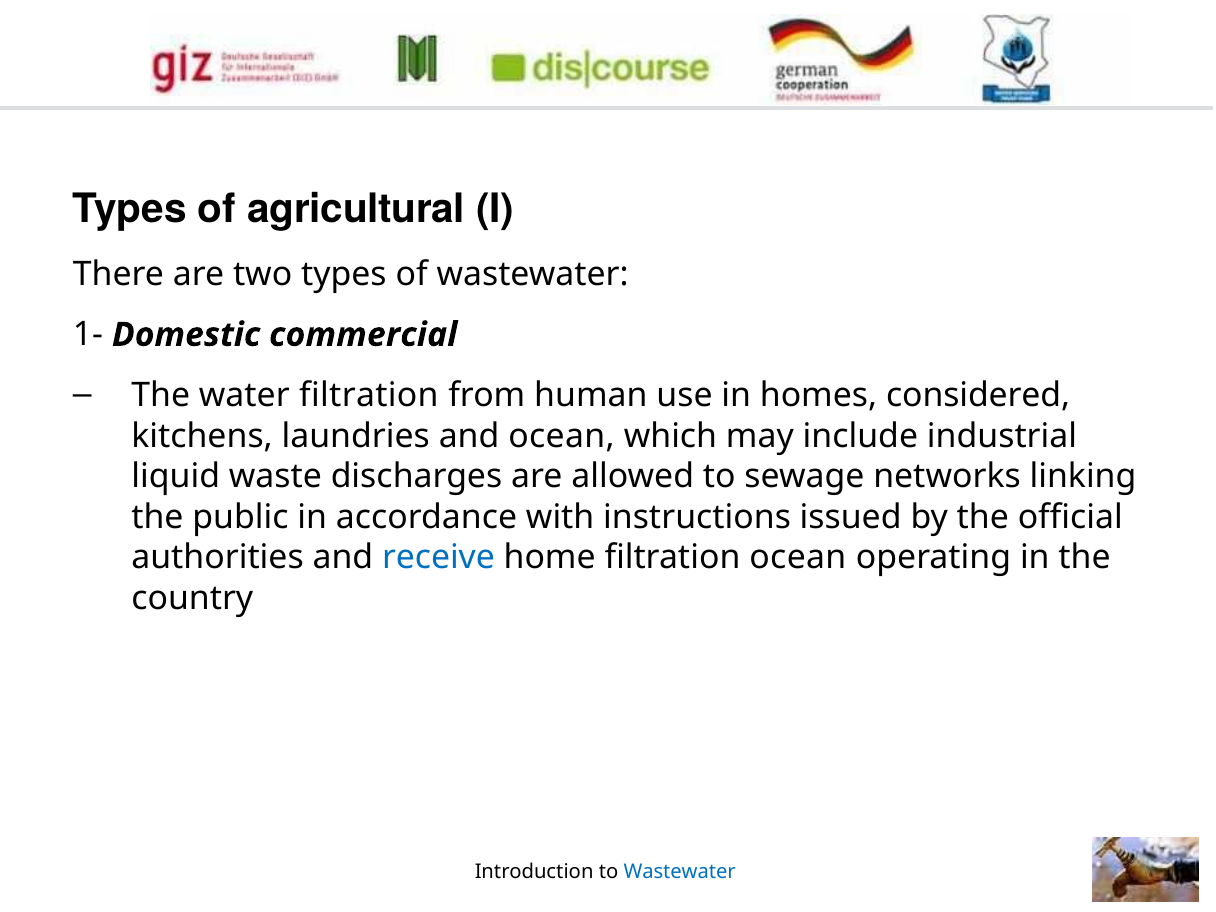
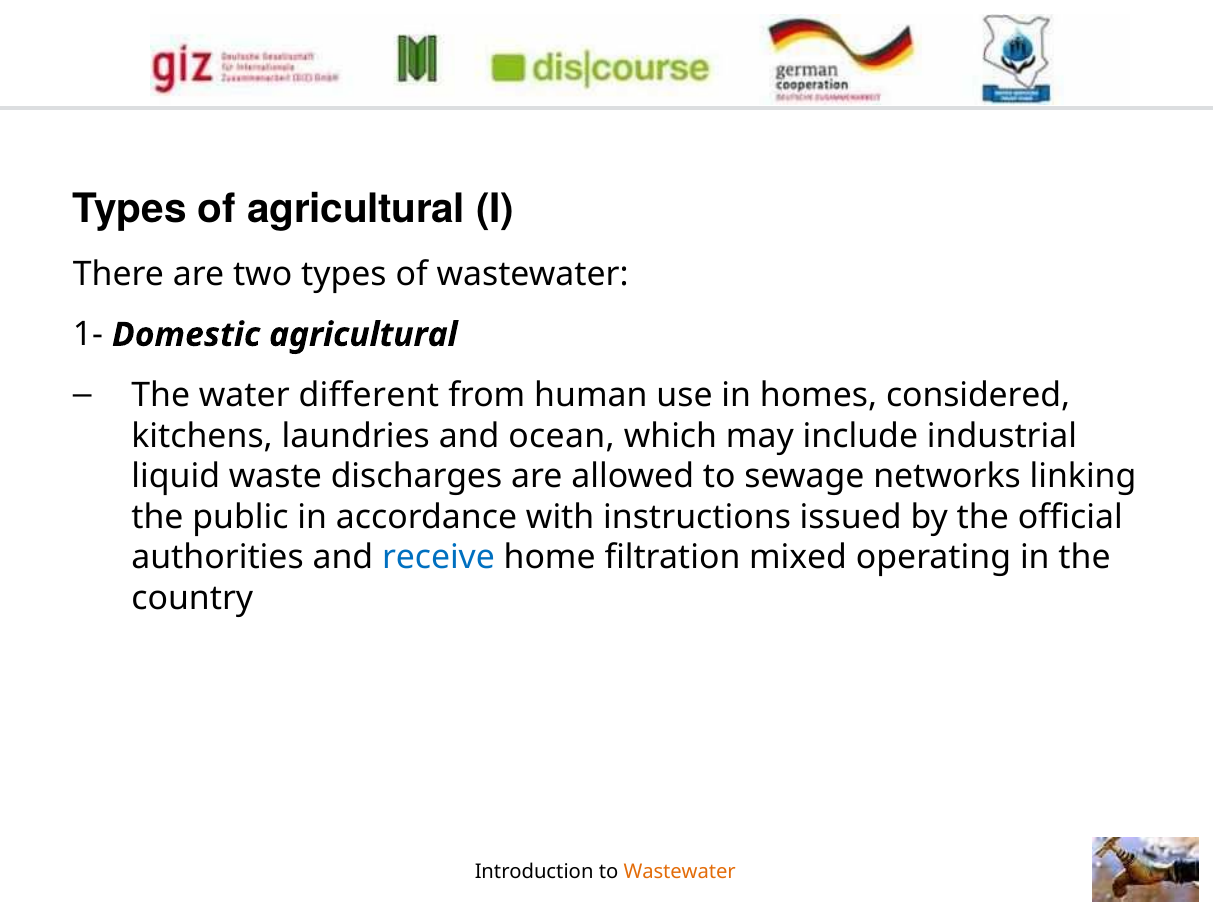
Domestic commercial: commercial -> agricultural (363, 335)
water filtration: filtration -> different (369, 396)
filtration ocean: ocean -> mixed (798, 558)
Wastewater colour: blue -> orange (680, 872)
